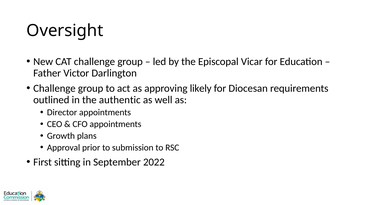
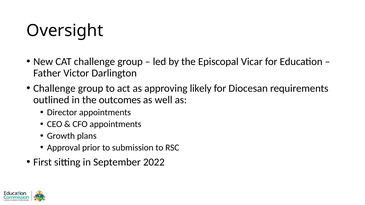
authentic: authentic -> outcomes (120, 100)
